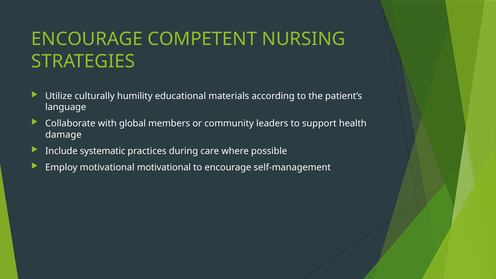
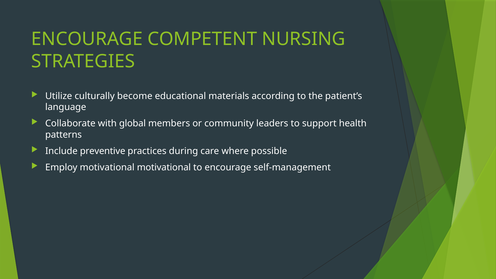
humility: humility -> become (135, 96)
damage: damage -> patterns (64, 135)
systematic: systematic -> preventive (103, 151)
